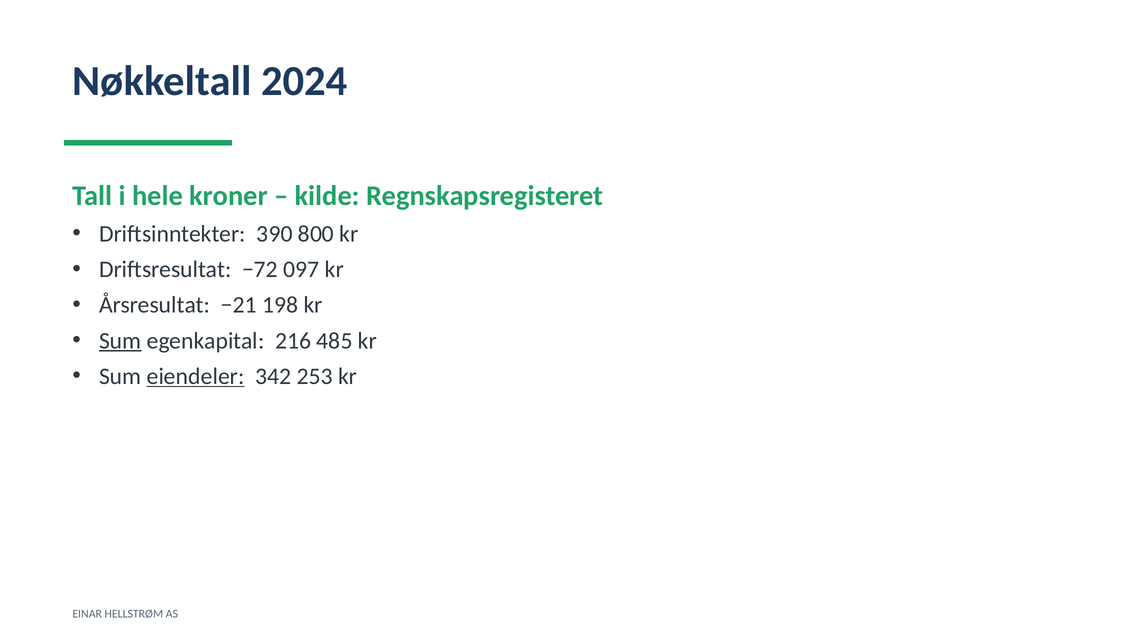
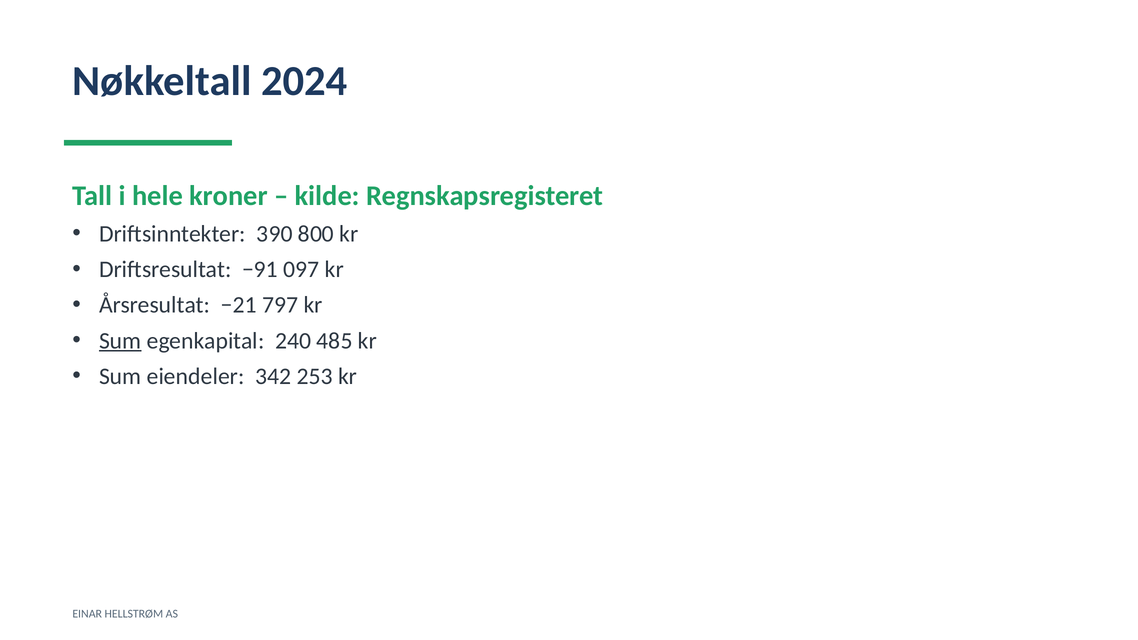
−72: −72 -> −91 (260, 270)
198: 198 -> 797 (280, 305)
216: 216 -> 240 (293, 341)
eiendeler underline: present -> none (196, 376)
